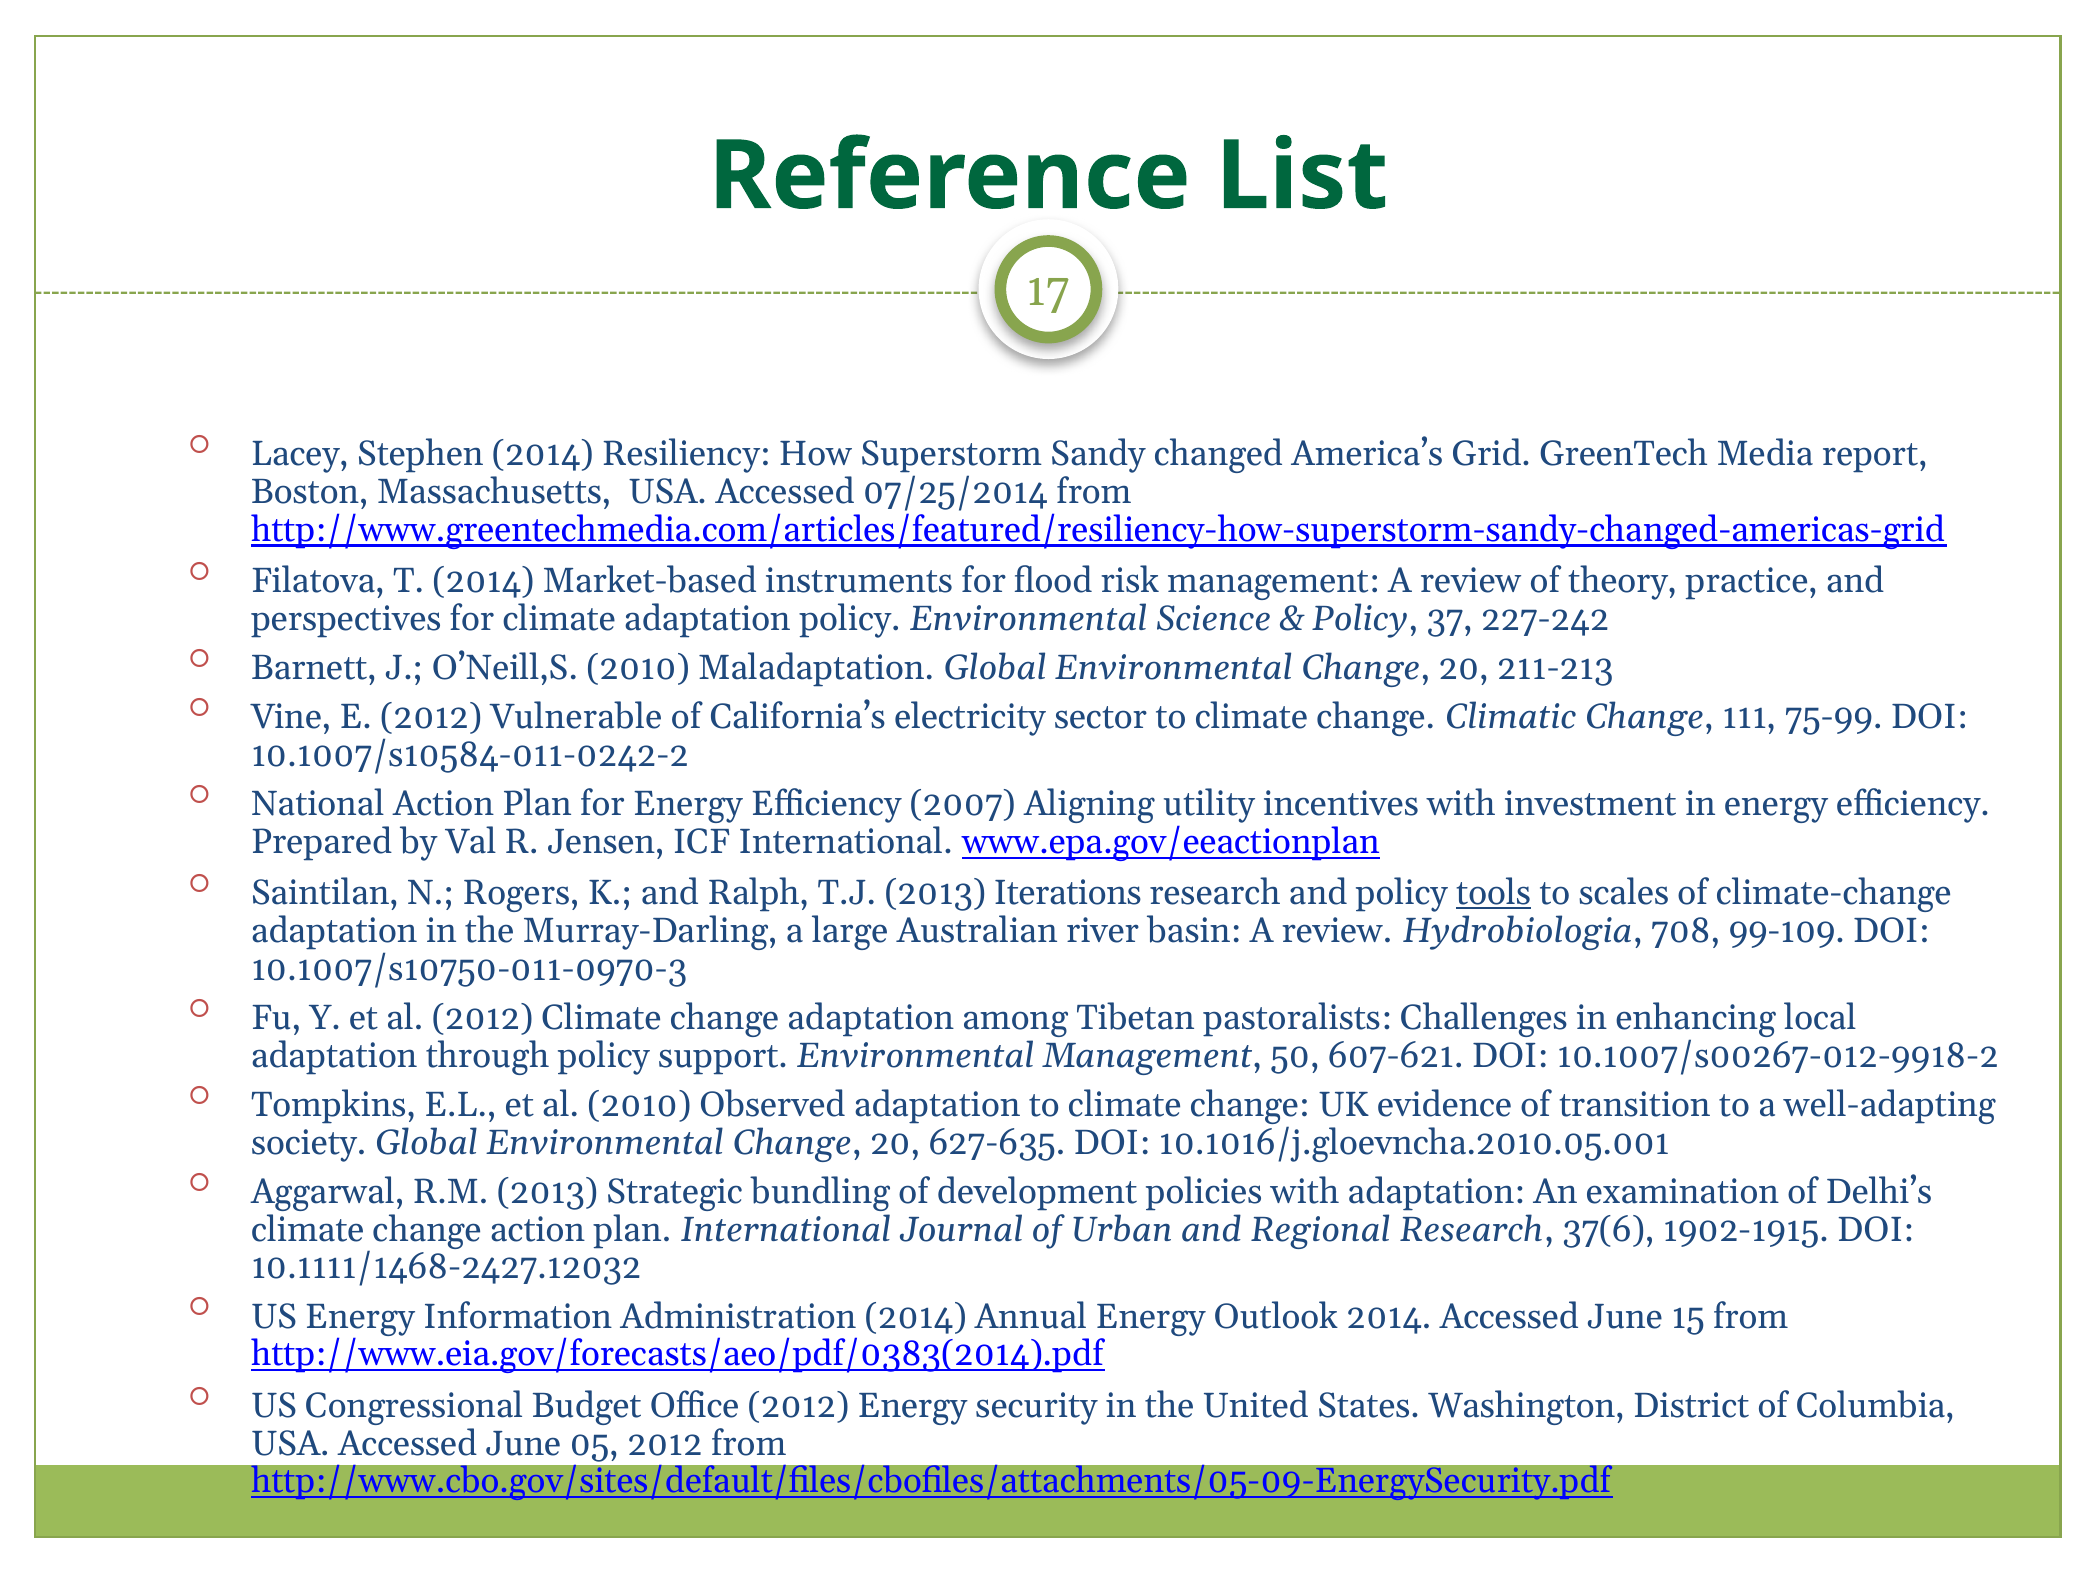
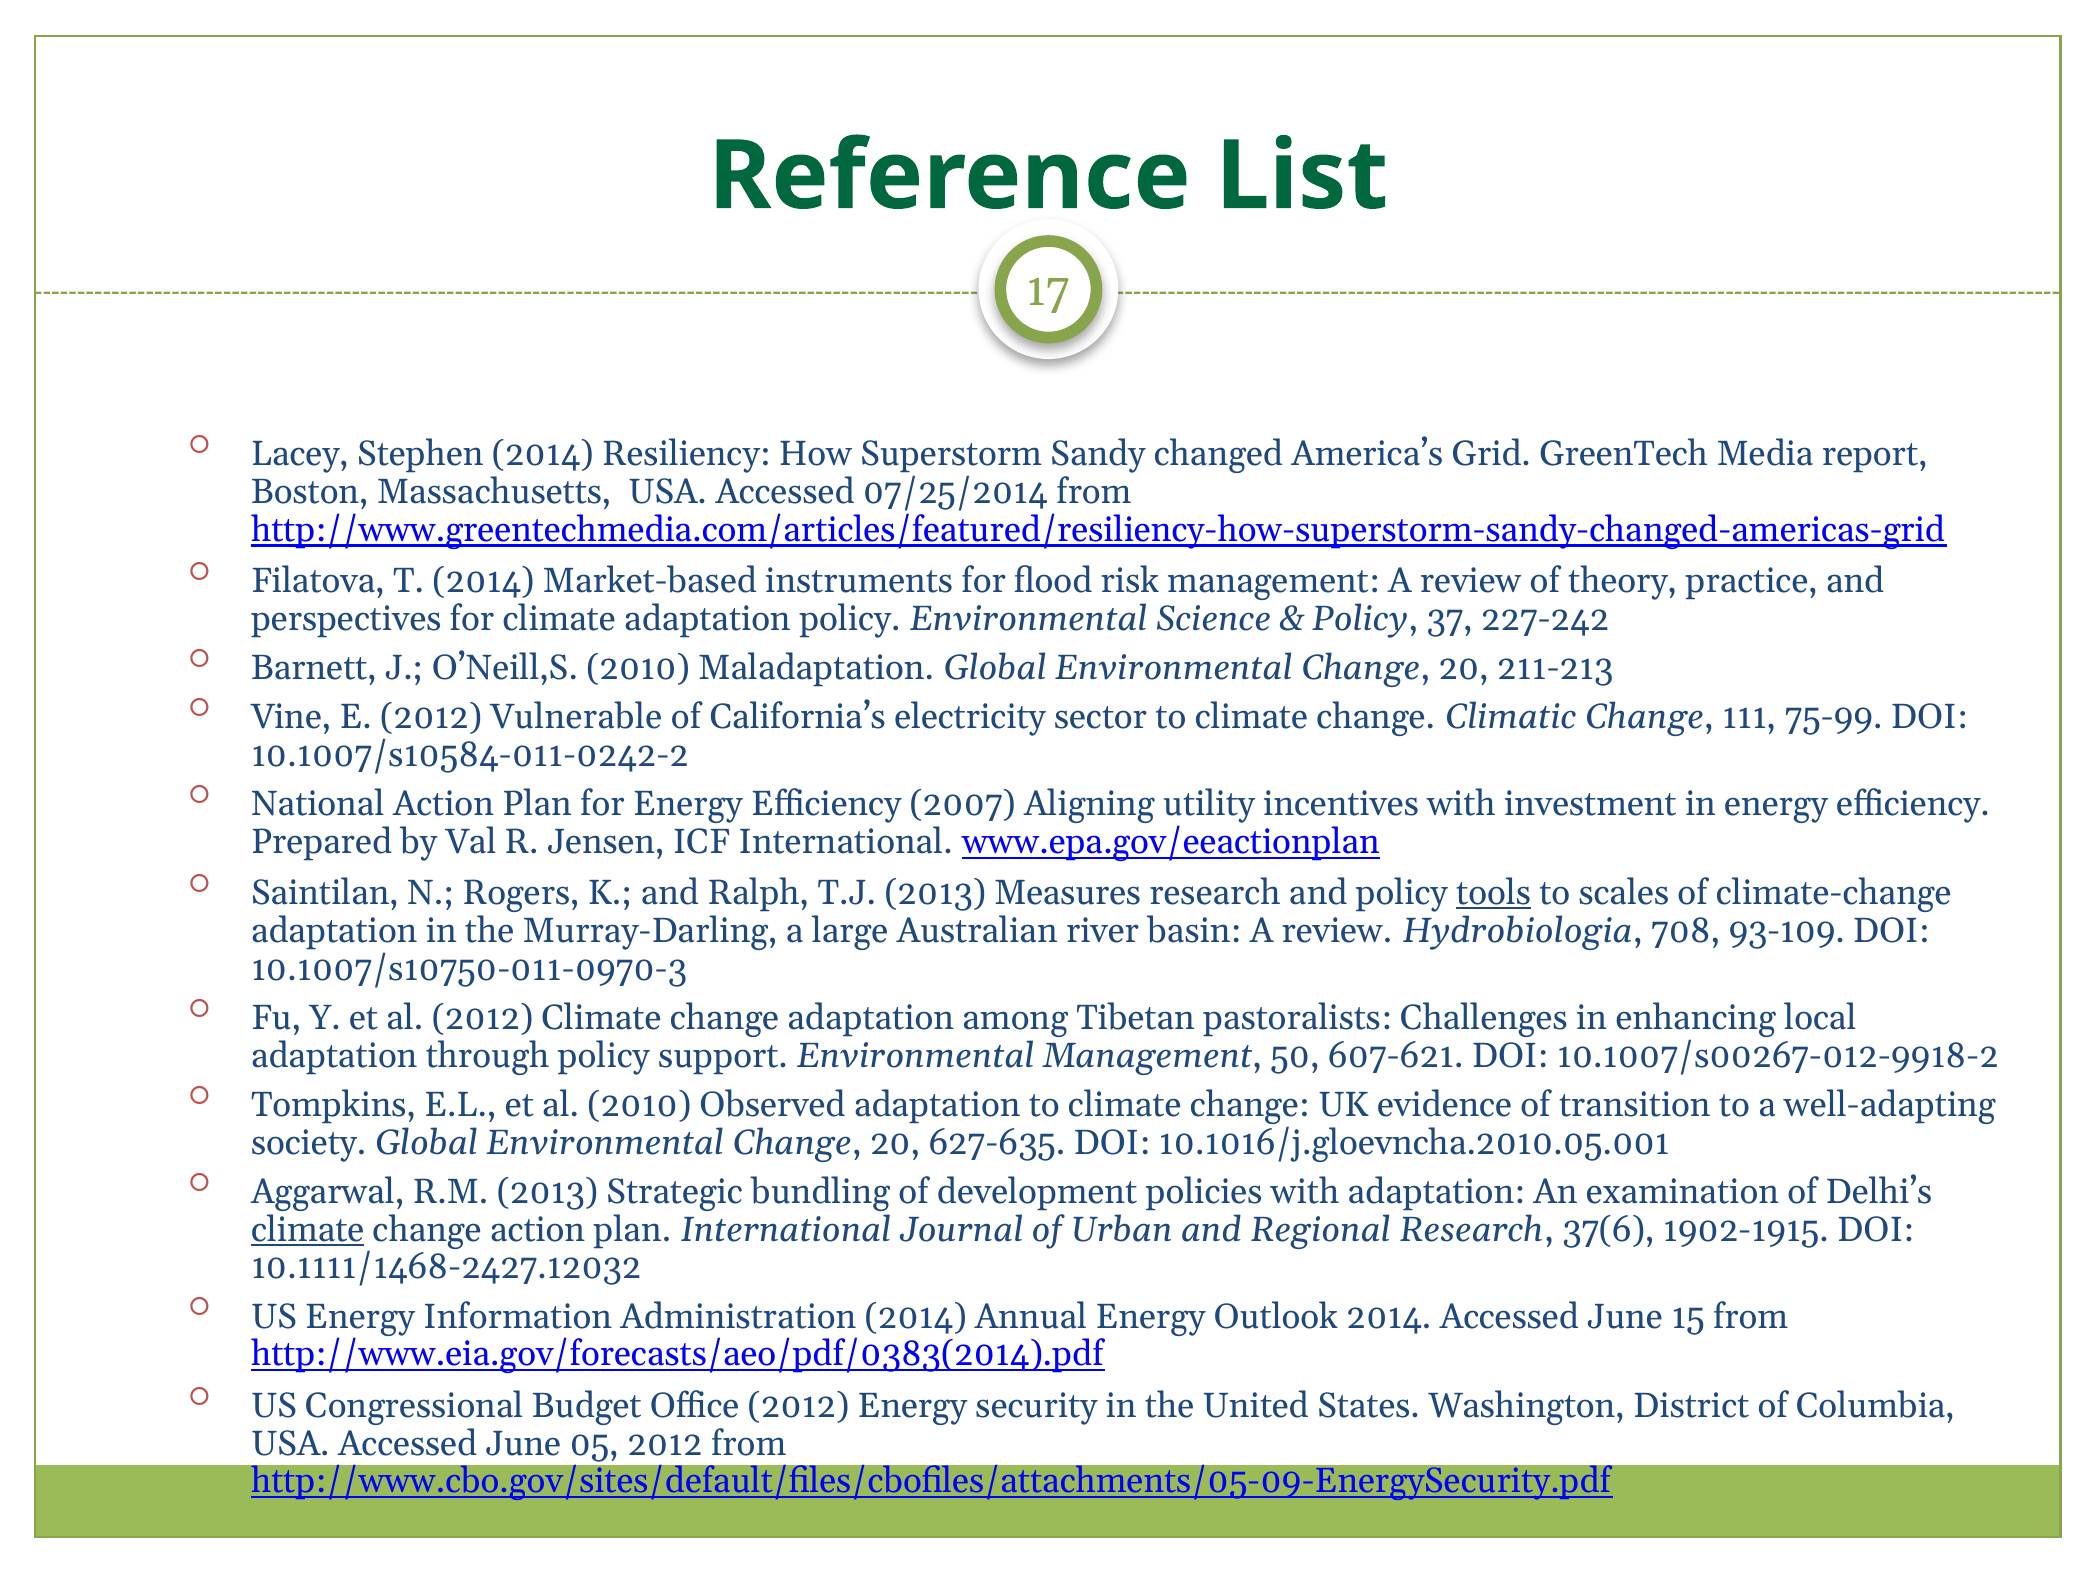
Iterations: Iterations -> Measures (1068, 893)
99-109: 99-109 -> 93-109 (1787, 931)
climate underline: none -> present (308, 1229)
